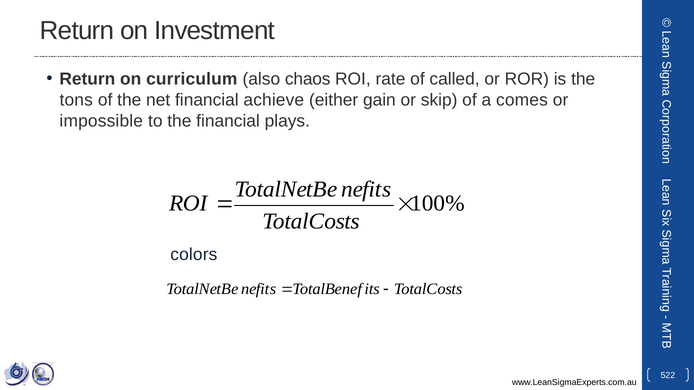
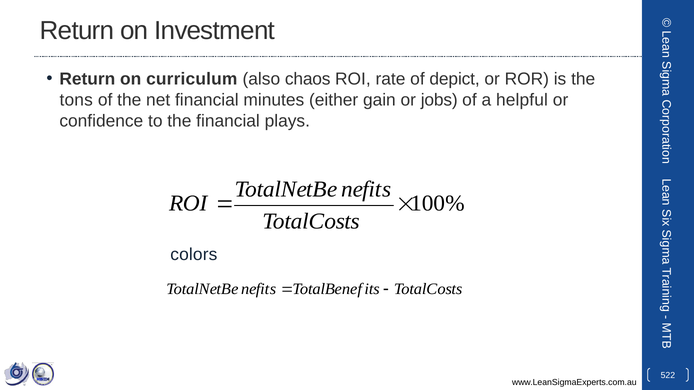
called: called -> depict (455, 79)
achieve: achieve -> minutes (274, 100)
skip: skip -> jobs (439, 100)
comes: comes -> helpful (522, 100)
impossible: impossible -> confidence (101, 121)
